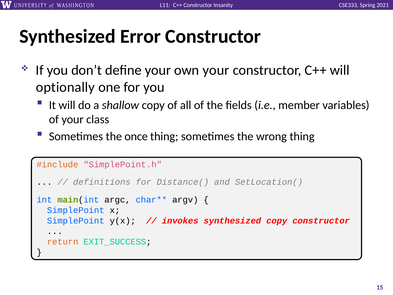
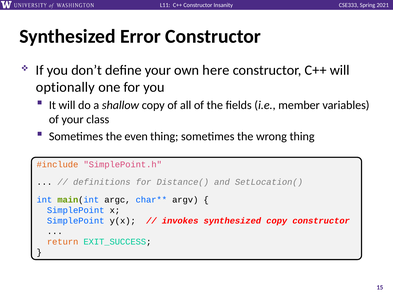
own your: your -> here (216, 70)
once: once -> even (136, 136)
